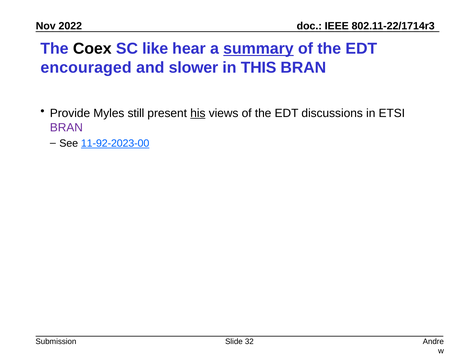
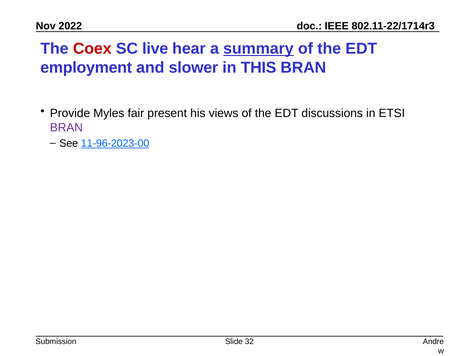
Coex colour: black -> red (92, 49)
like: like -> live (155, 49)
encouraged: encouraged -> employment (86, 68)
still: still -> fair (136, 113)
his underline: present -> none (198, 113)
11-92-2023-00: 11-92-2023-00 -> 11-96-2023-00 (115, 144)
